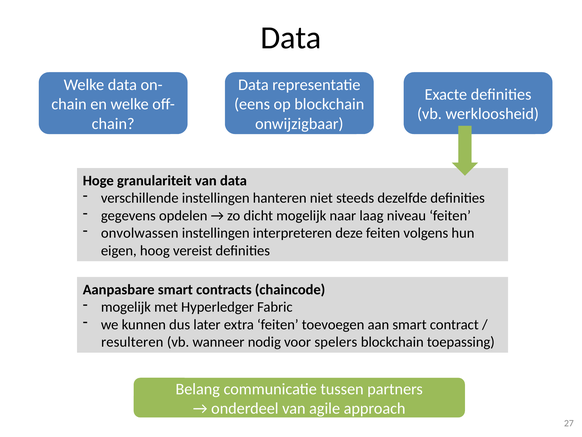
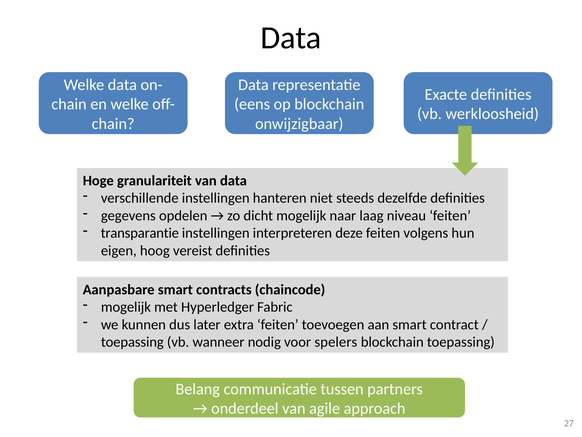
onvolwassen: onvolwassen -> transparantie (140, 233)
resulteren: resulteren -> toepassing (132, 342)
